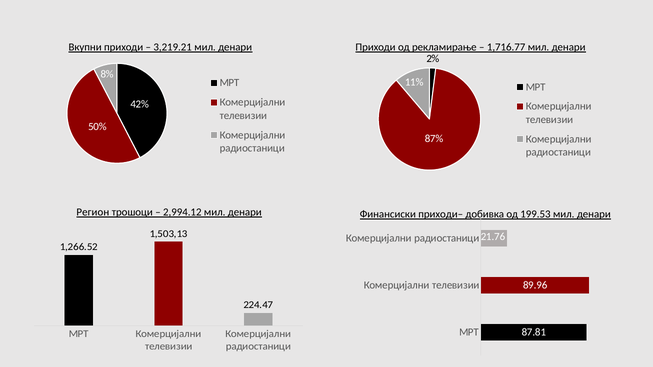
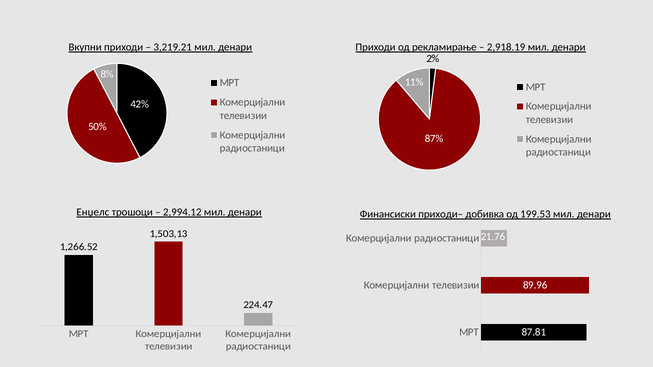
1,716.77: 1,716.77 -> 2,918.19 (506, 47)
Регион: Регион -> Енџелс (93, 212)
